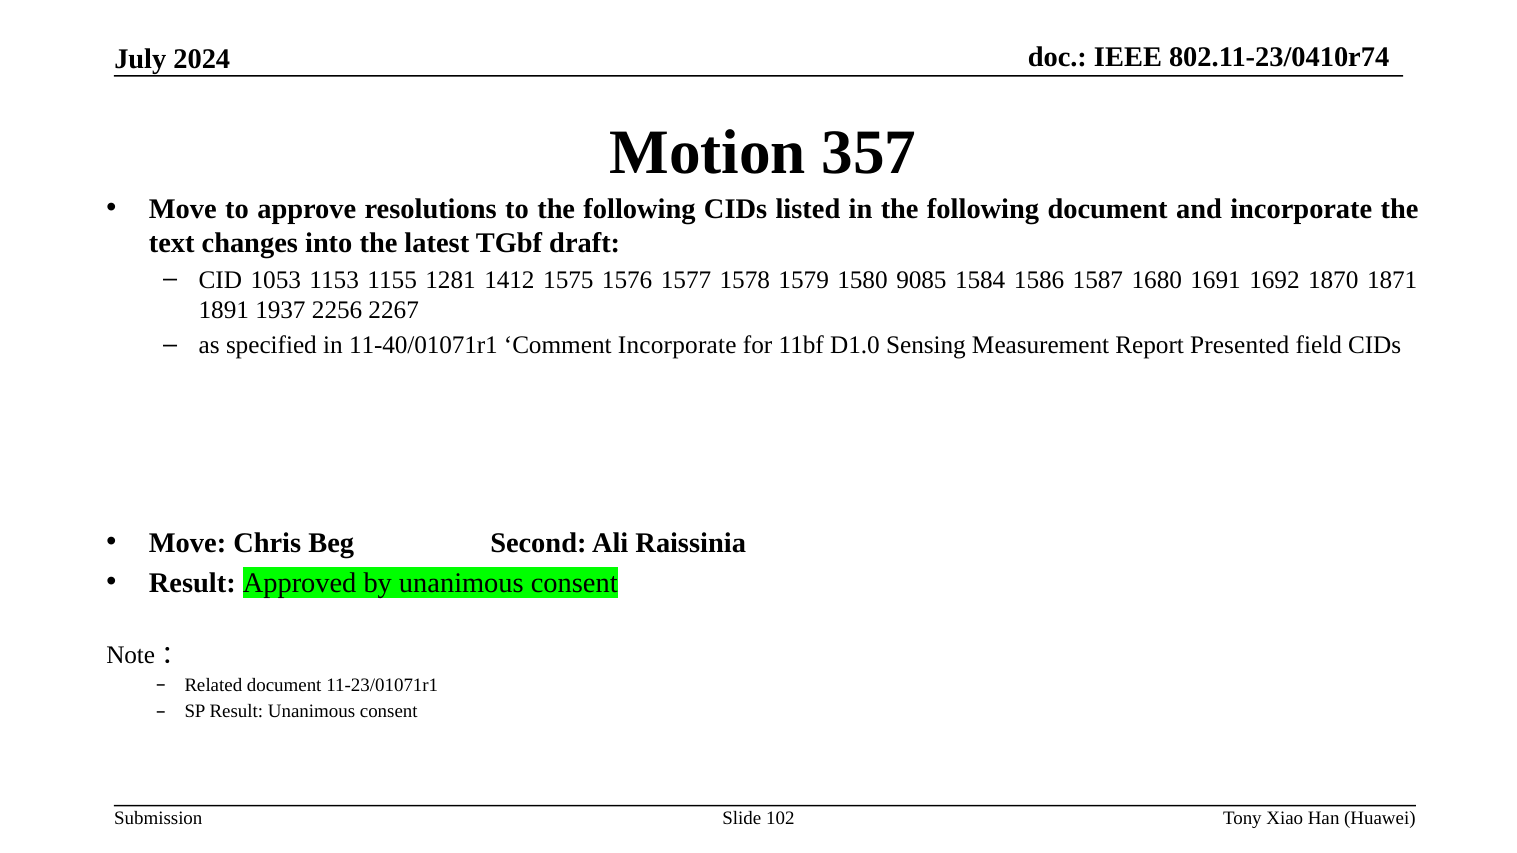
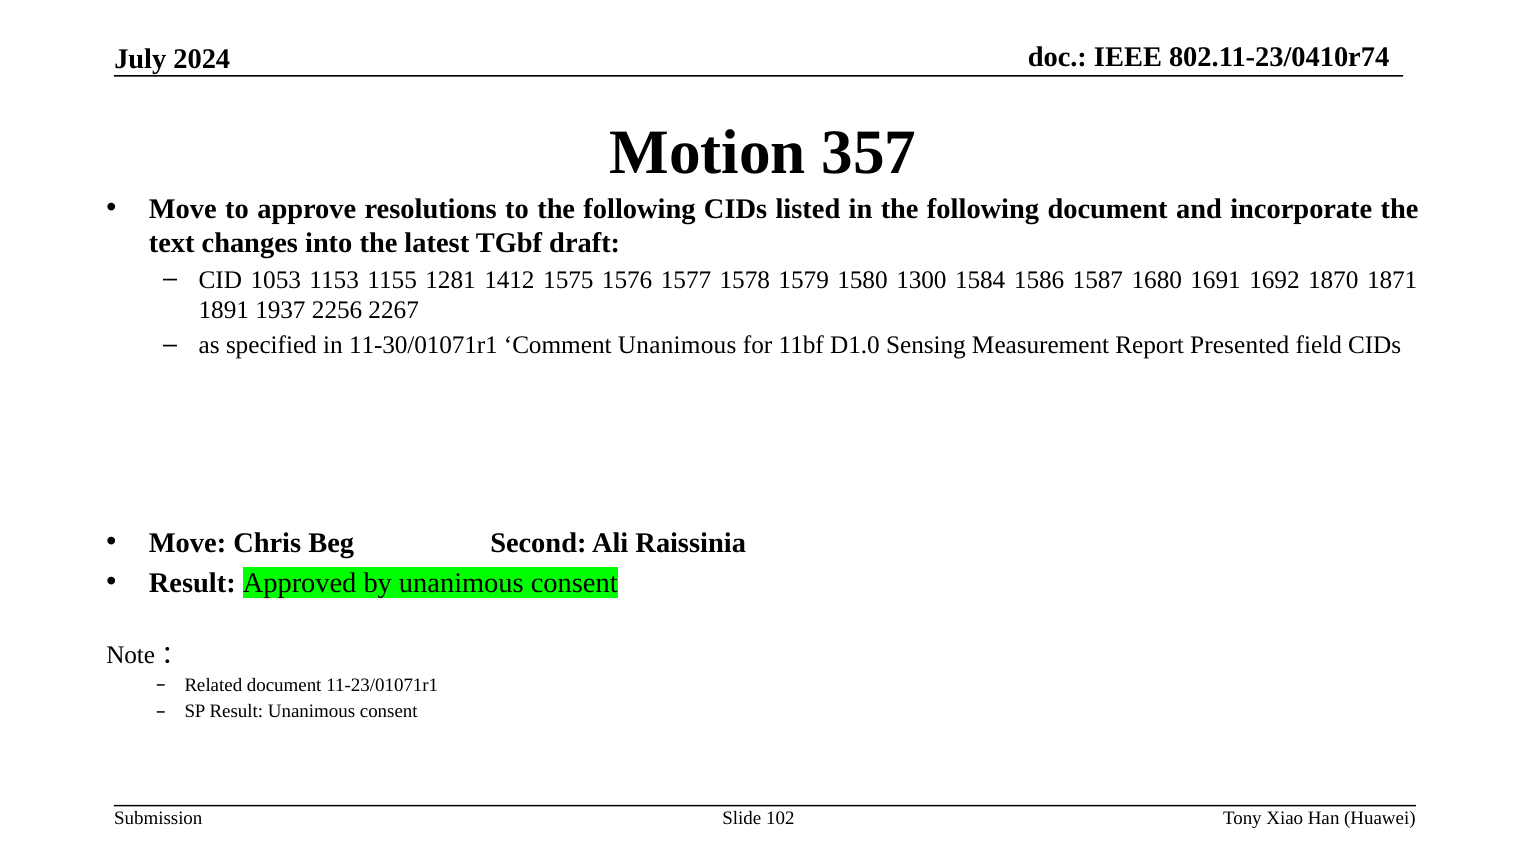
9085: 9085 -> 1300 (921, 280)
11-40/01071r1: 11-40/01071r1 -> 11-30/01071r1 (423, 346)
Comment Incorporate: Incorporate -> Unanimous (677, 346)
